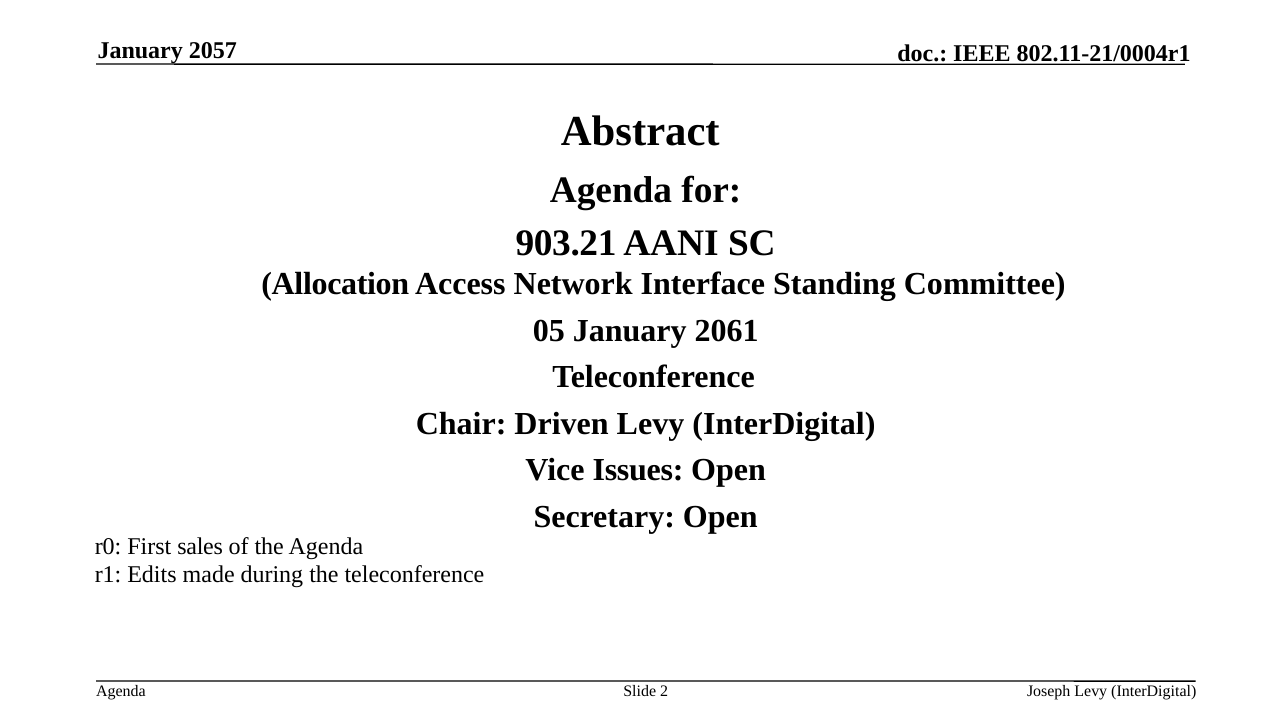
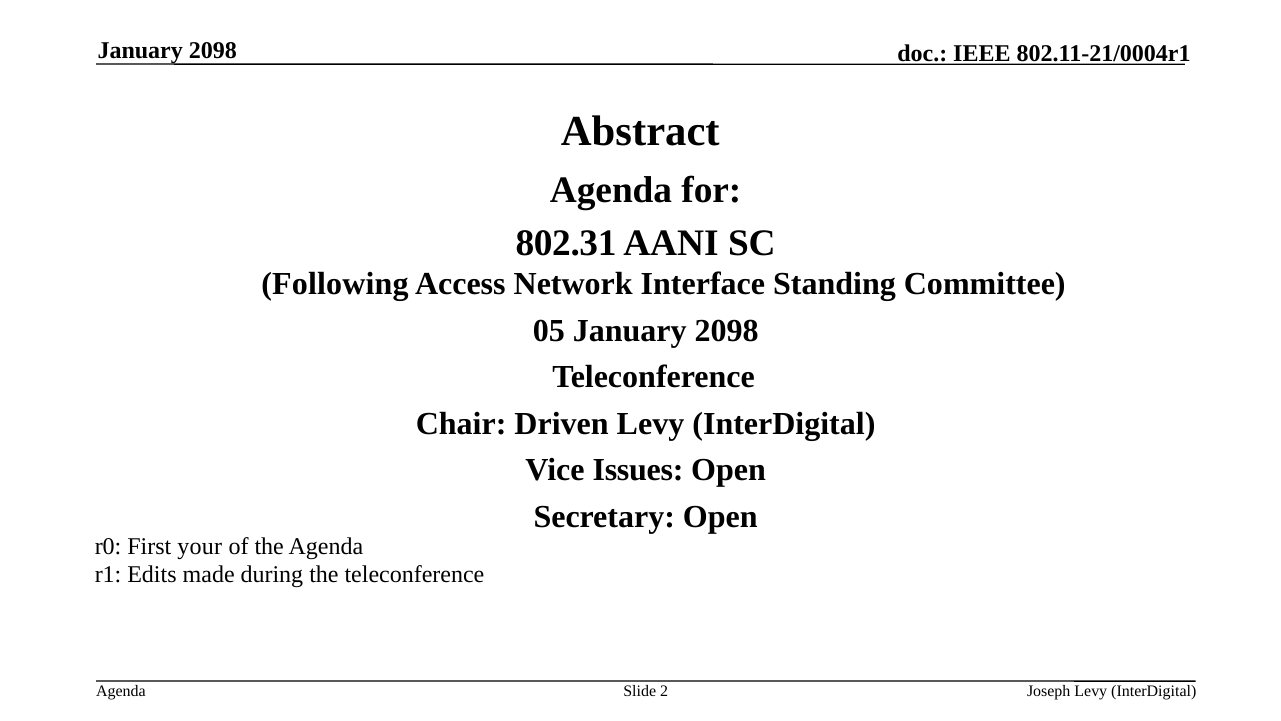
2057: 2057 -> 2098 (213, 51)
903.21: 903.21 -> 802.31 (566, 243)
Allocation: Allocation -> Following (335, 284)
05 January 2061: 2061 -> 2098 (727, 331)
sales: sales -> your (200, 546)
